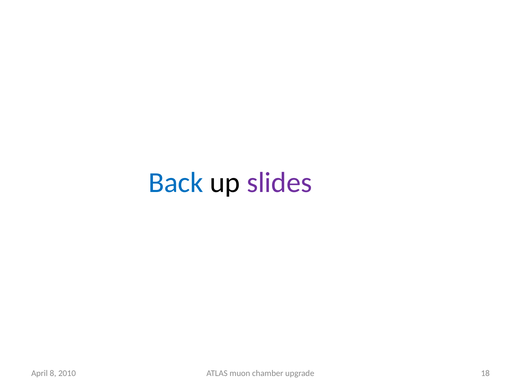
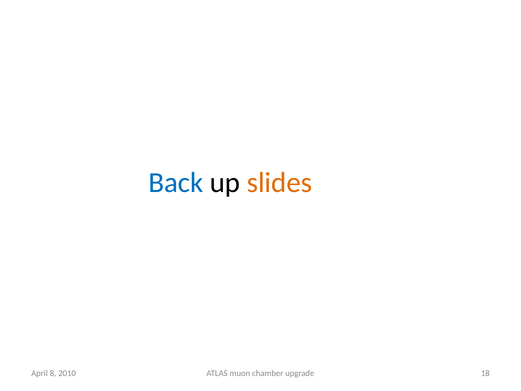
slides colour: purple -> orange (279, 183)
